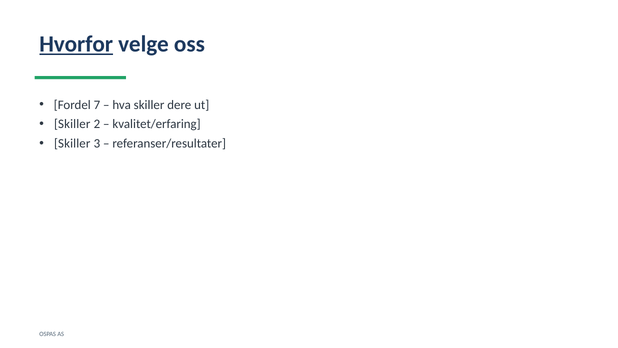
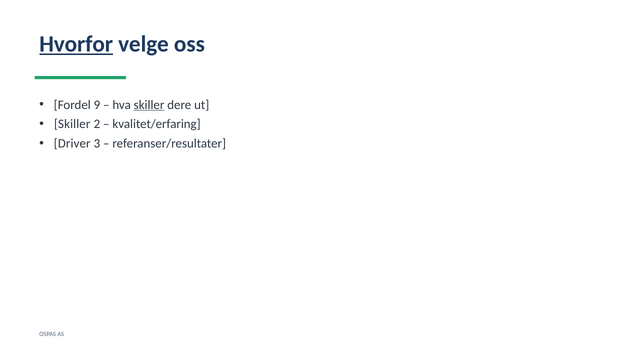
7: 7 -> 9 (97, 105)
skiller underline: none -> present (149, 105)
Skiller: Skiller -> Driver (72, 143)
